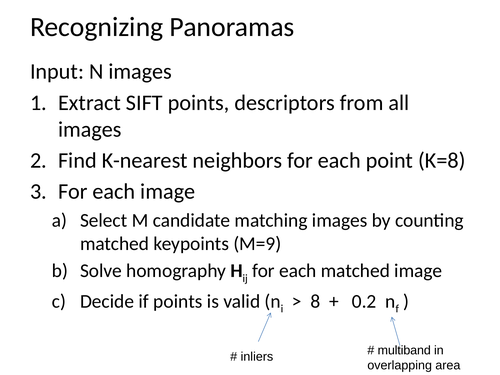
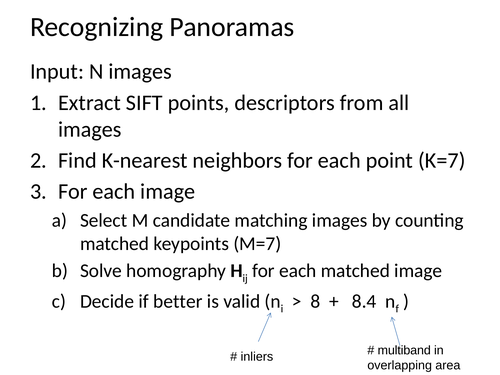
K=8: K=8 -> K=7 (442, 160)
M=9: M=9 -> M=7 (257, 244)
if points: points -> better (178, 301)
0.2: 0.2 -> 8.4 (364, 301)
